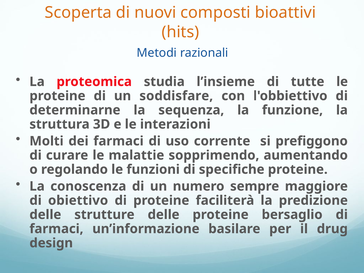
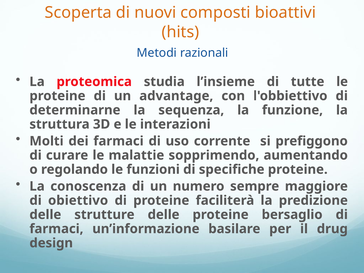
soddisfare: soddisfare -> advantage (176, 96)
